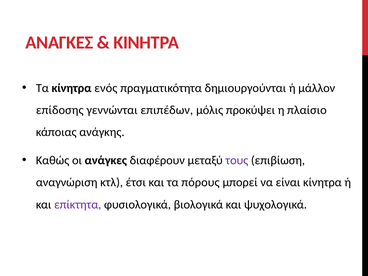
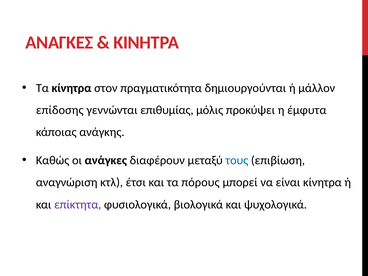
ενός: ενός -> στον (106, 88)
επιπέδων: επιπέδων -> επιθυμίας (167, 110)
πλαίσιο: πλαίσιο -> έμφυτα (307, 110)
τους colour: purple -> blue (237, 160)
